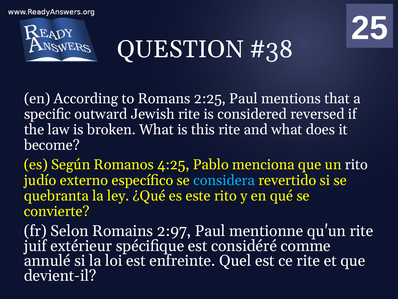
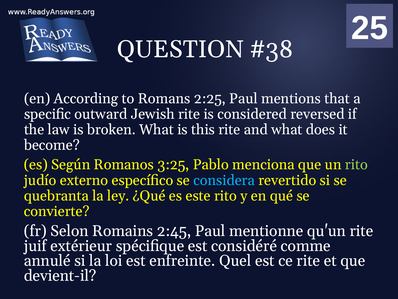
4:25: 4:25 -> 3:25 (173, 164)
rito colour: white -> light green (356, 164)
2:97: 2:97 -> 2:45 (174, 231)
